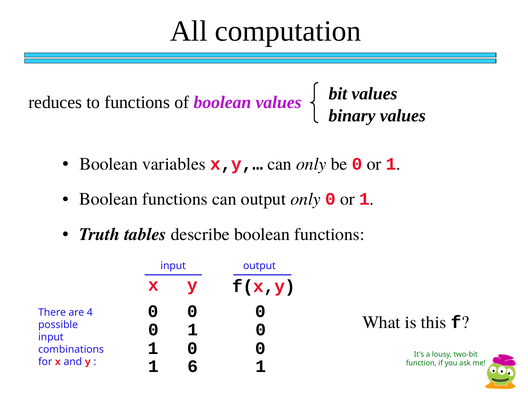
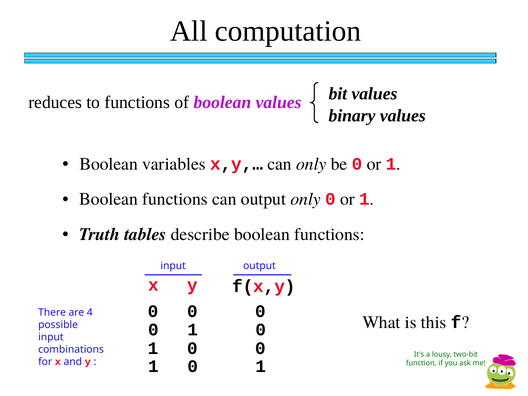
6: 6 -> 0 (193, 366)
